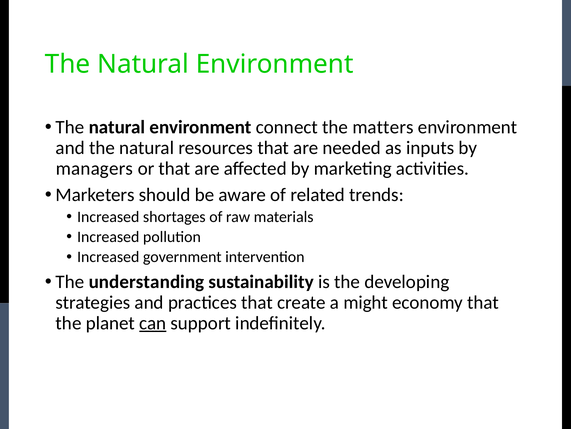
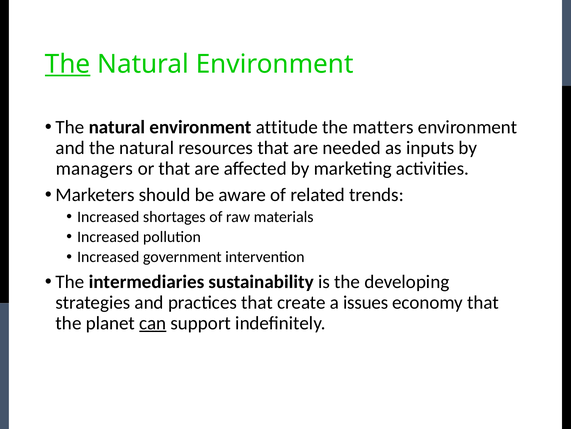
The underline: none -> present (68, 64)
connect: connect -> attitude (287, 127)
understanding: understanding -> intermediaries (147, 281)
might: might -> issues (366, 302)
